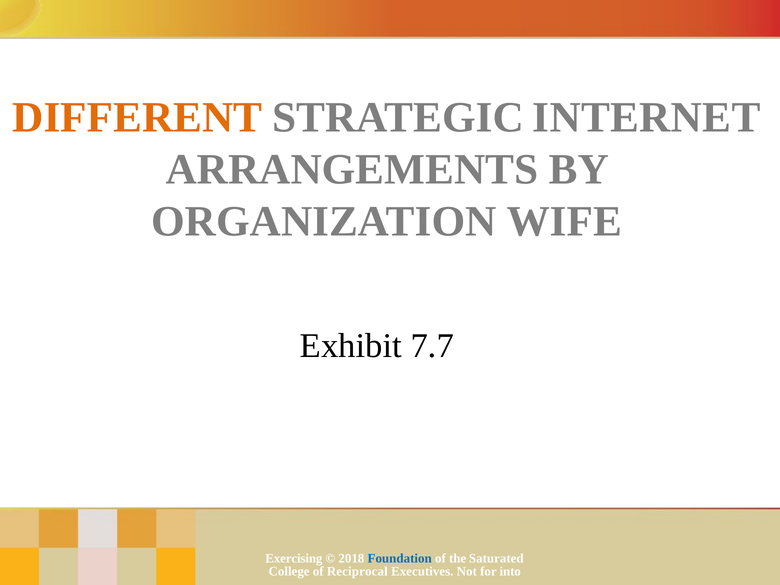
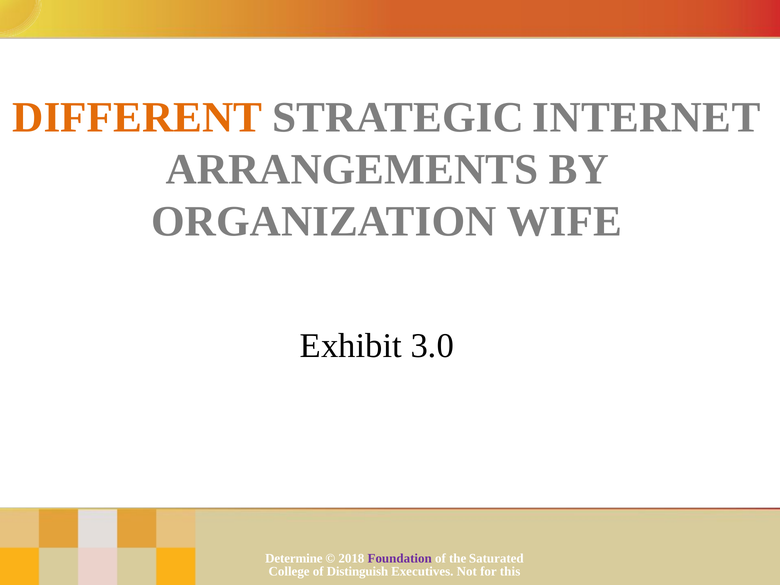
7.7: 7.7 -> 3.0 (432, 346)
Exercising: Exercising -> Determine (294, 559)
Foundation colour: blue -> purple (400, 559)
Reciprocal: Reciprocal -> Distinguish (357, 572)
into: into -> this (510, 572)
